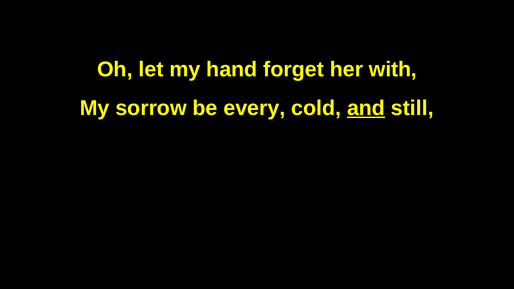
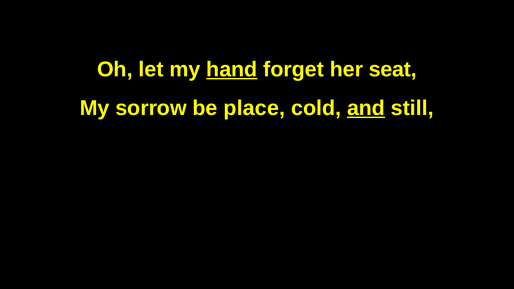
hand underline: none -> present (232, 70)
with: with -> seat (393, 70)
every: every -> place (254, 108)
